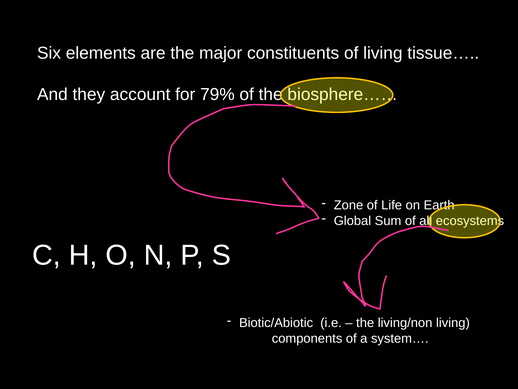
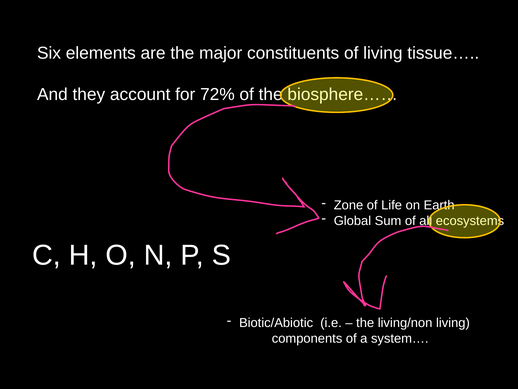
79%: 79% -> 72% (217, 94)
